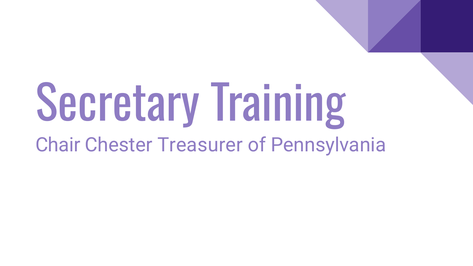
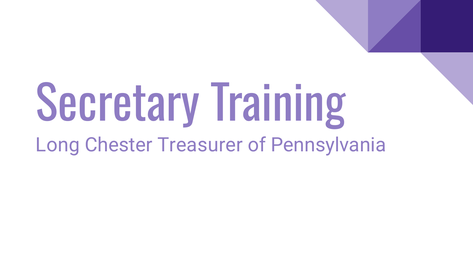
Chair: Chair -> Long (58, 145)
